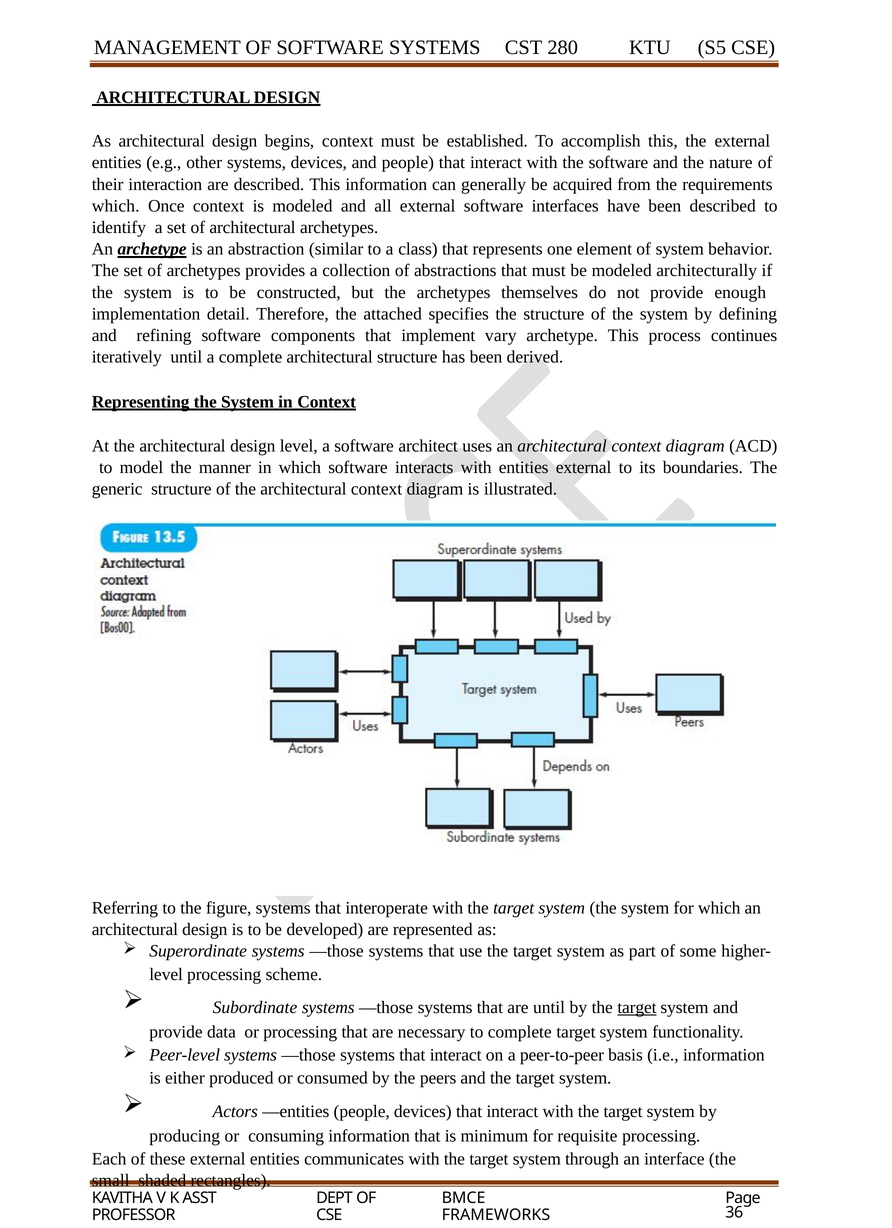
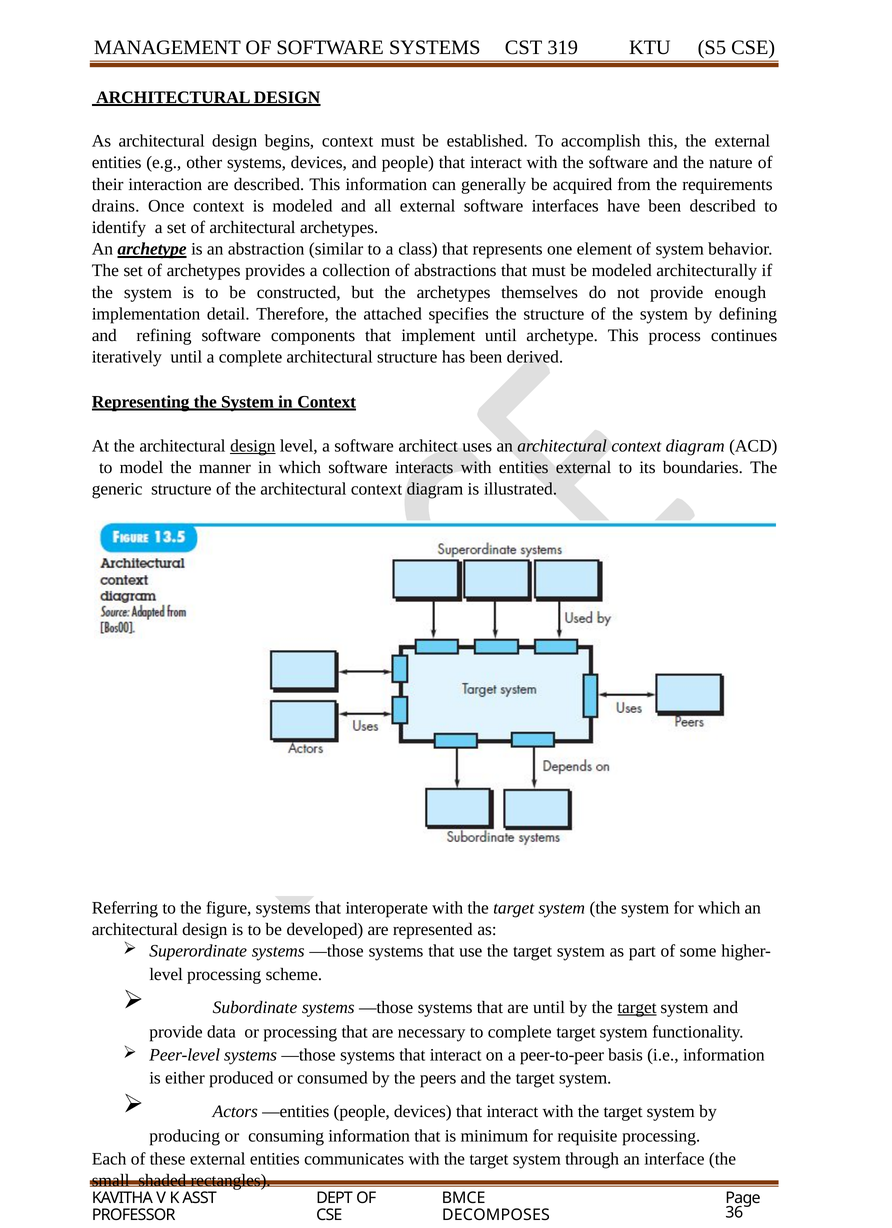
280: 280 -> 319 (563, 47)
which: which -> drains (116, 206)
implement vary: vary -> until (501, 336)
design underline: none -> present (253, 446)
FRAMEWORKS: FRAMEWORKS -> DECOMPOSES (496, 1215)
